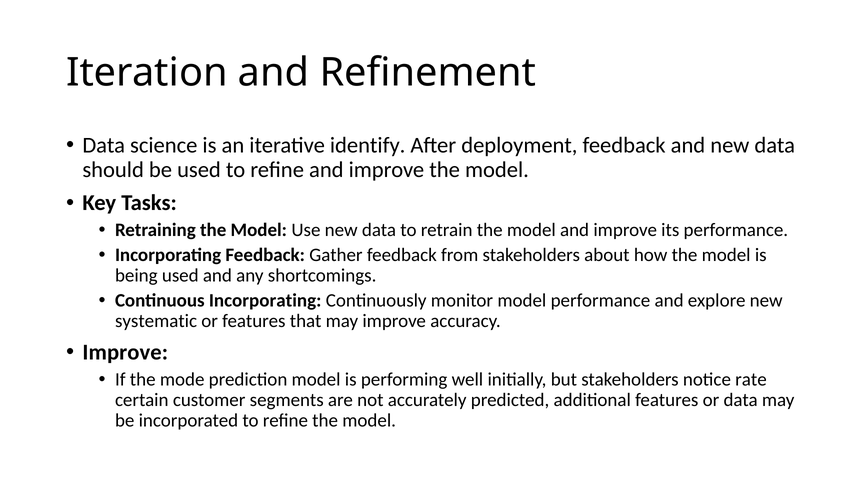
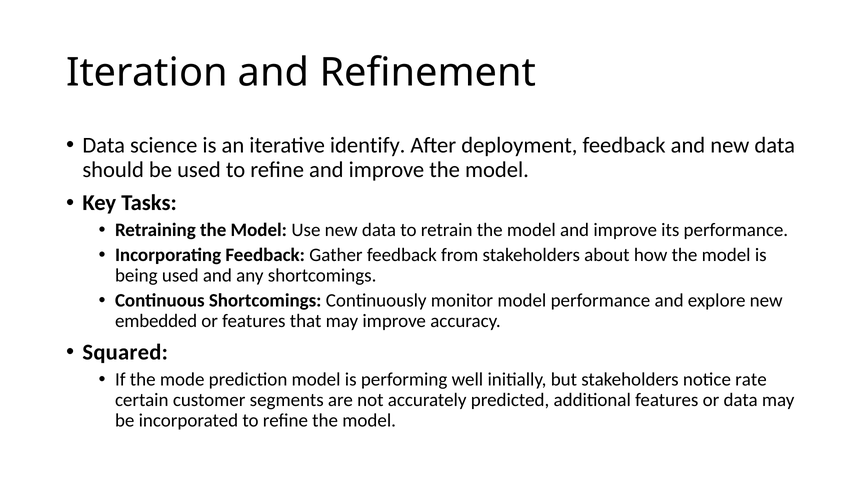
Continuous Incorporating: Incorporating -> Shortcomings (265, 301)
systematic: systematic -> embedded (156, 321)
Improve: Improve -> Squared (125, 353)
